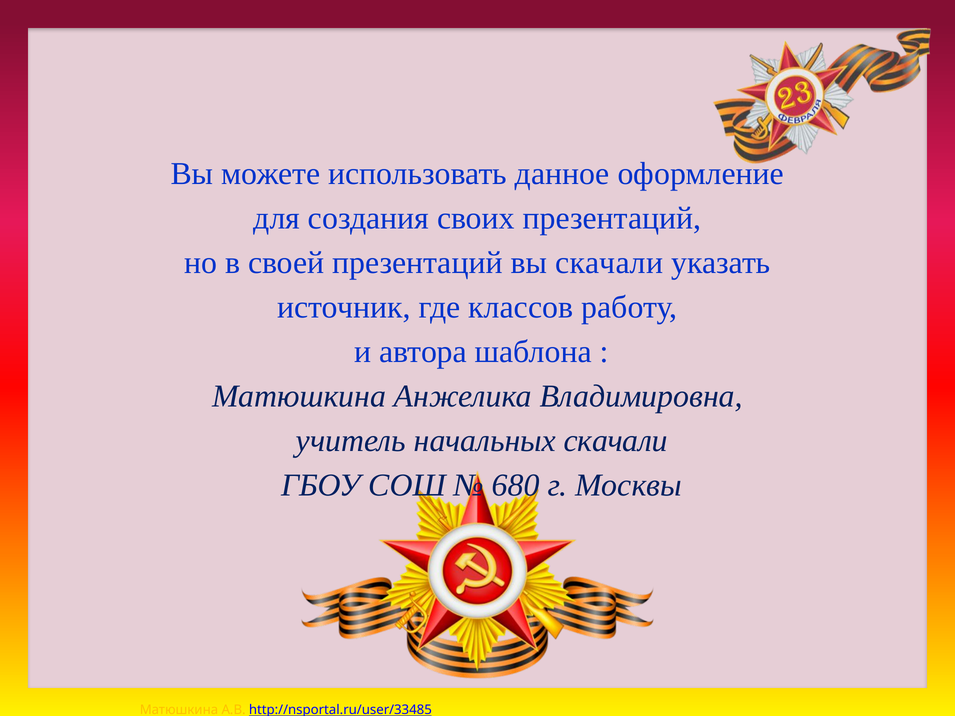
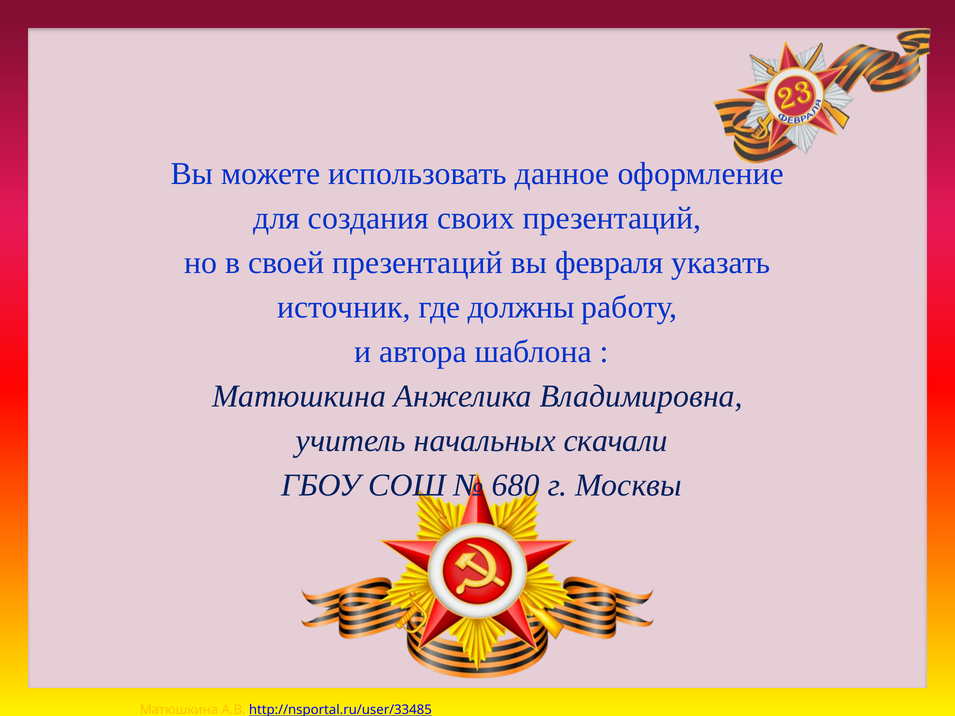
вы скачали: скачали -> февраля (609, 263)
классов: классов -> должны (521, 307)
